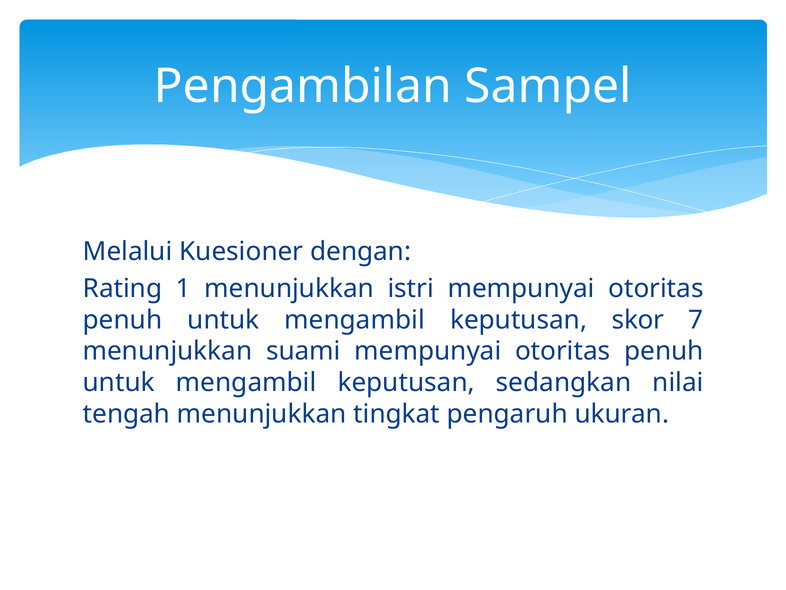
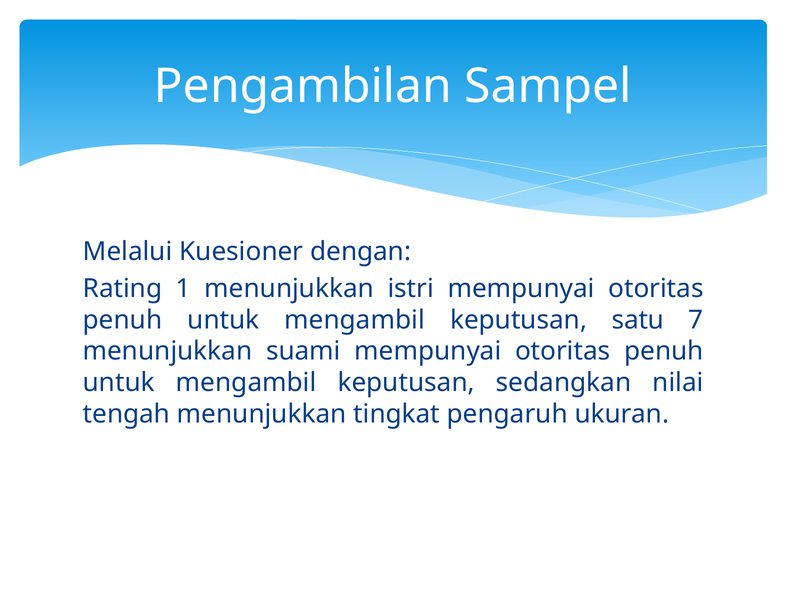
skor: skor -> satu (638, 320)
